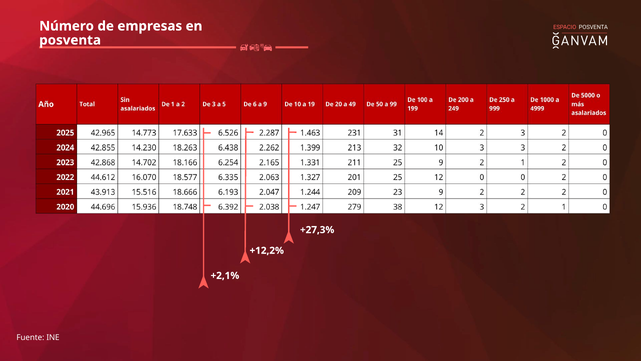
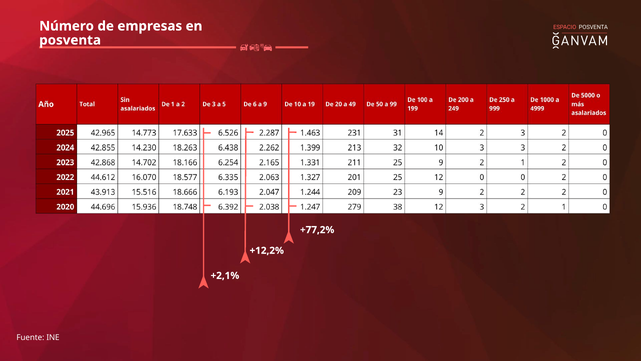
+27,3%: +27,3% -> +77,2% (317, 230)
